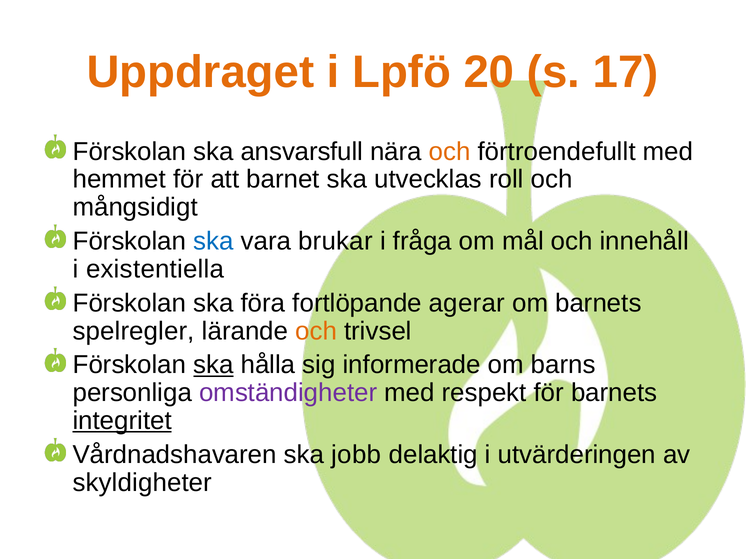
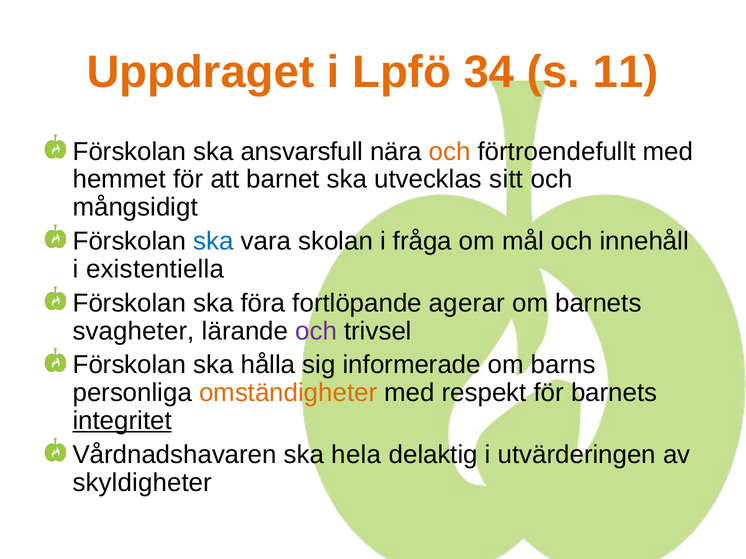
20: 20 -> 34 (489, 72)
17: 17 -> 11 (626, 72)
roll: roll -> sitt (506, 180)
brukar: brukar -> skolan (336, 241)
spelregler: spelregler -> svagheter (134, 331)
och colour: orange -> purple (316, 331)
ska underline: present -> none (214, 365)
omständigheter colour: purple -> orange (288, 393)
jobb: jobb -> hela (356, 455)
